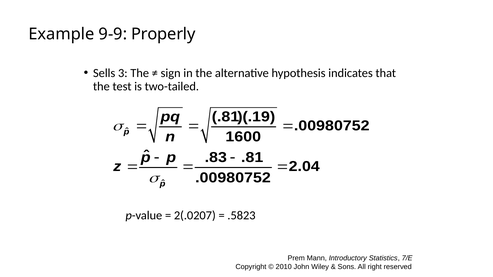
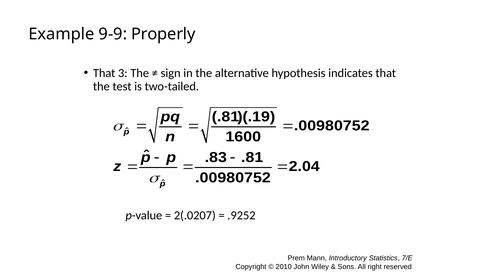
Sells: Sells -> That (104, 73)
.5823: .5823 -> .9252 (241, 216)
